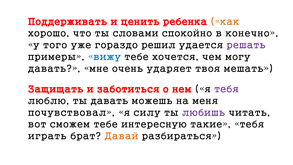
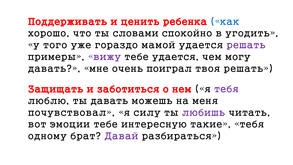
как colour: orange -> blue (225, 22)
конечно: конечно -> угодить (252, 33)
решил: решил -> мамой (158, 45)
вижу colour: blue -> purple (104, 57)
тебе хочется: хочется -> удается (175, 57)
ударяет: ударяет -> поиграл (169, 68)
твоя мешать: мешать -> решать (248, 68)
сможем: сможем -> эмоции (70, 124)
играть: играть -> одному (47, 136)
Давай colour: orange -> purple (121, 136)
